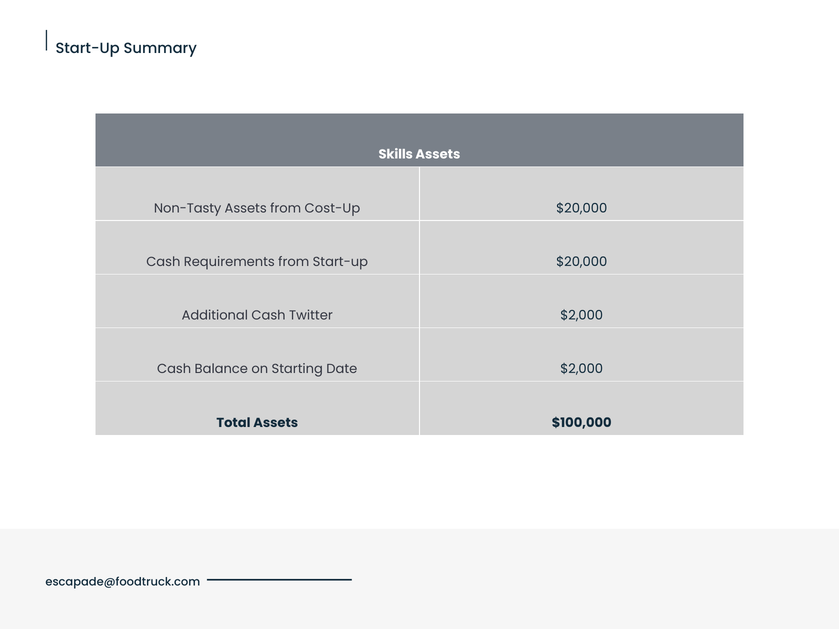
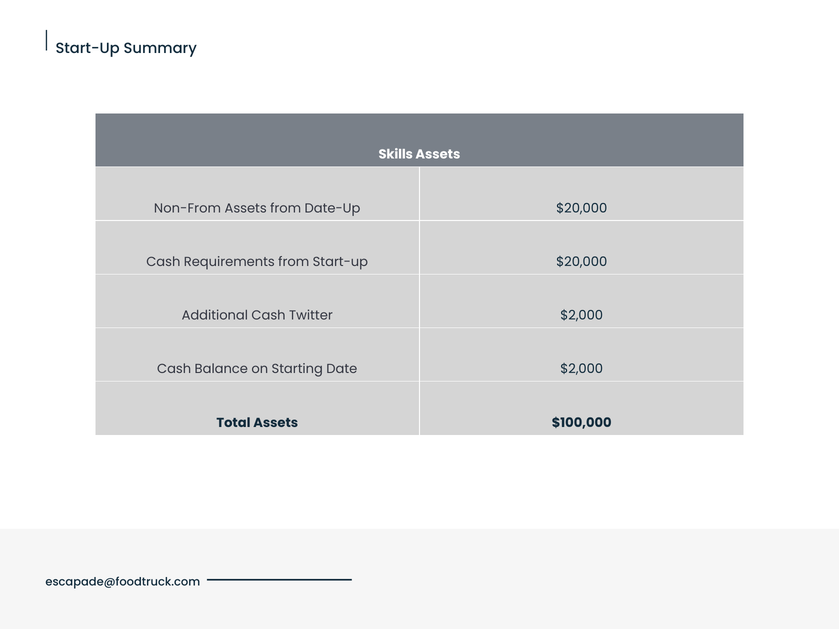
Non-Tasty: Non-Tasty -> Non-From (188, 208)
Cost-Up: Cost-Up -> Date-Up (333, 208)
